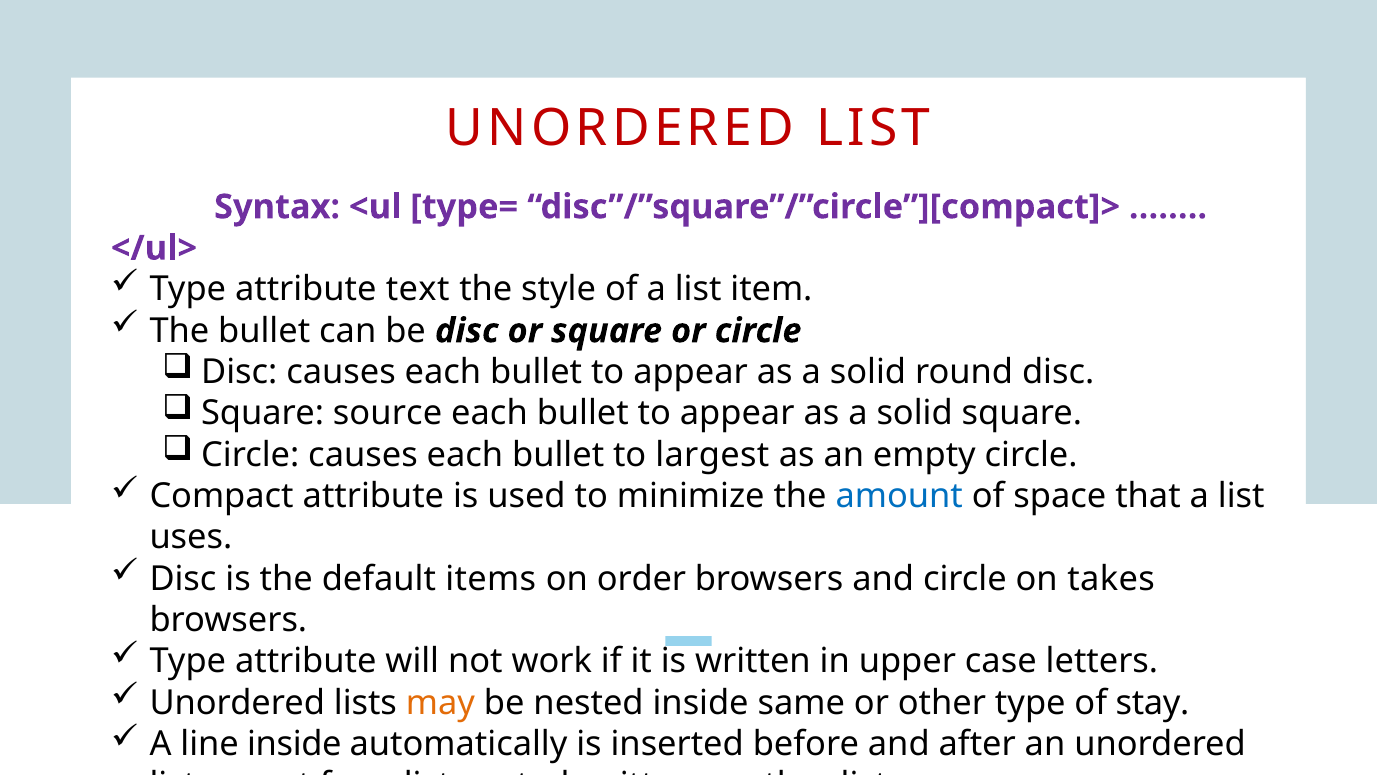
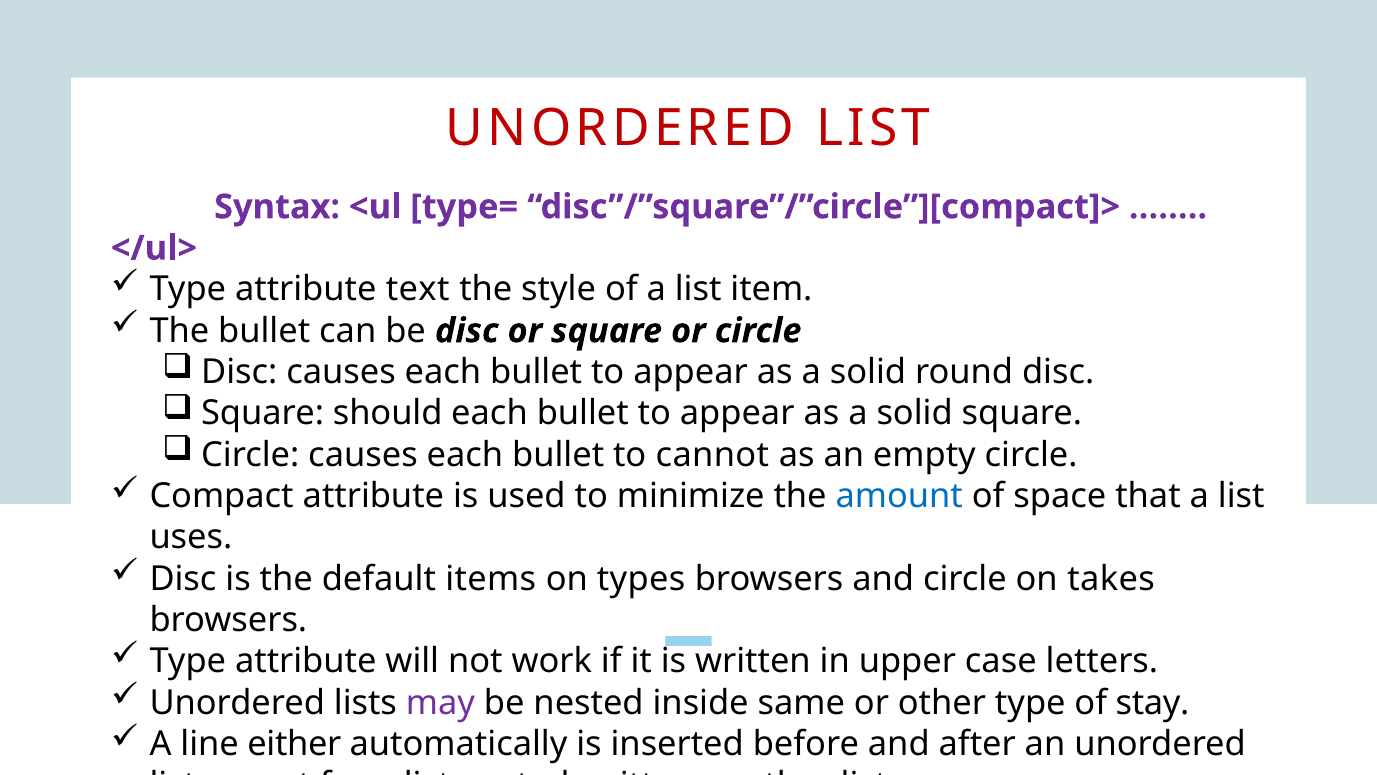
source: source -> should (388, 413)
largest: largest -> cannot (712, 455)
order: order -> types (641, 579)
may colour: orange -> purple (440, 703)
line inside: inside -> either (294, 744)
